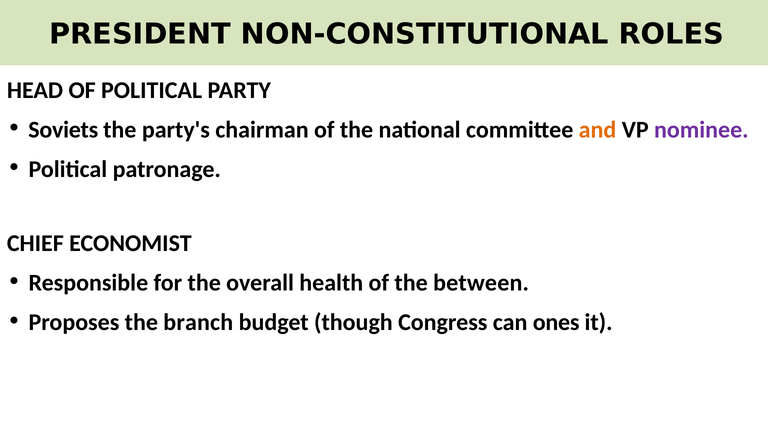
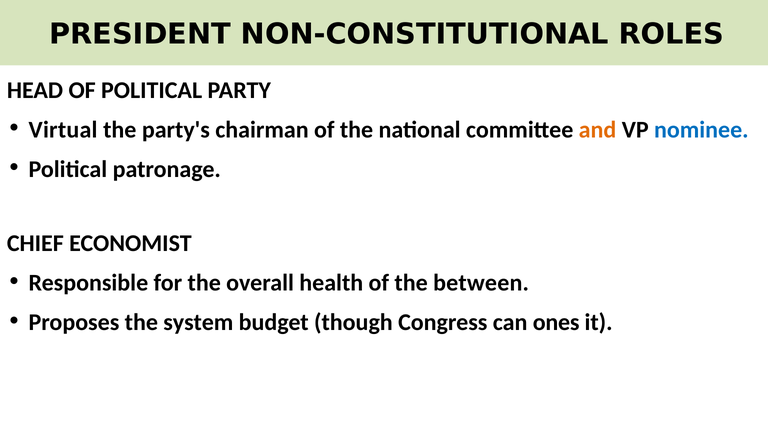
Soviets: Soviets -> Virtual (63, 130)
nominee colour: purple -> blue (701, 130)
branch: branch -> system (198, 322)
